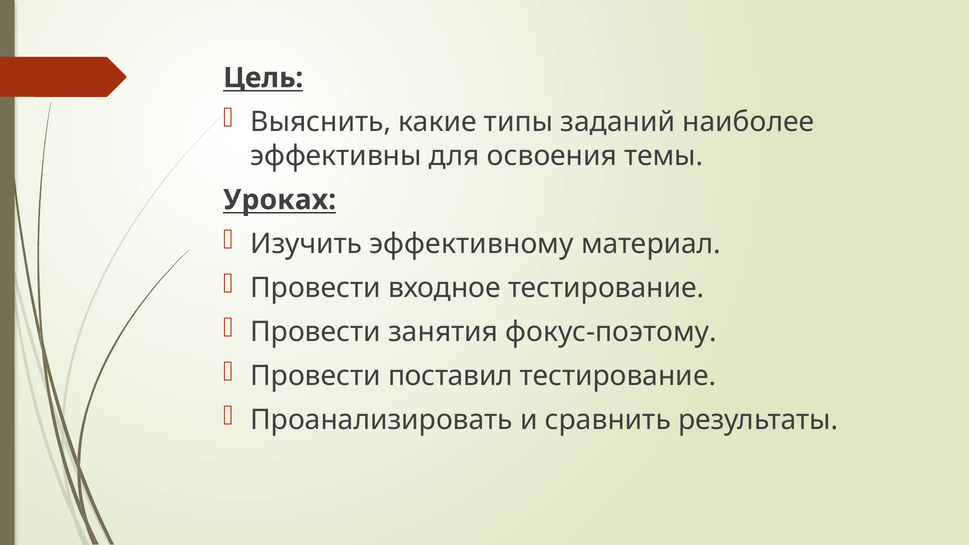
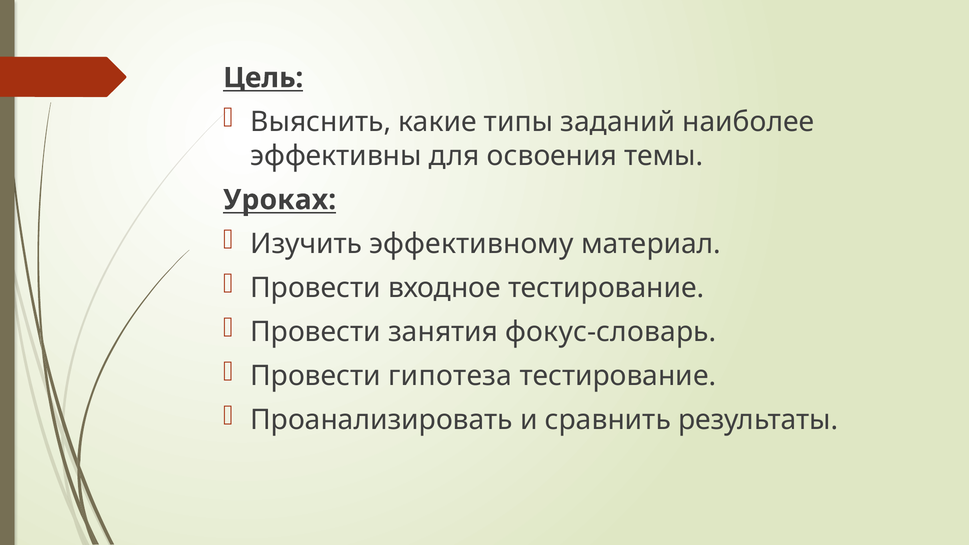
фокус-поэтому: фокус-поэтому -> фокус-словарь (611, 332)
поставил: поставил -> гипотеза (450, 376)
